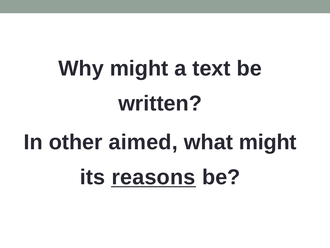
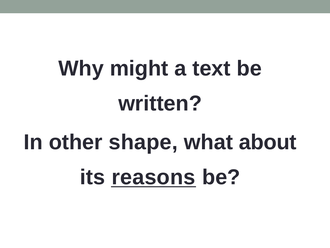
aimed: aimed -> shape (143, 142)
what might: might -> about (268, 142)
